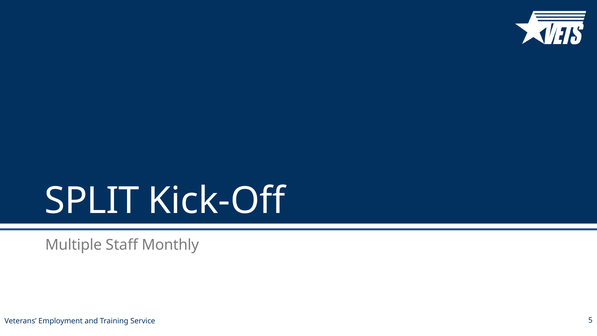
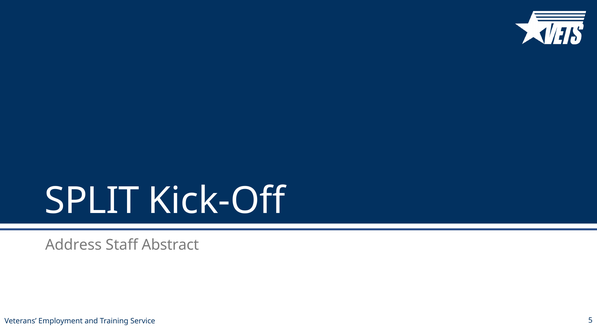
Multiple: Multiple -> Address (74, 245)
Monthly: Monthly -> Abstract (170, 245)
